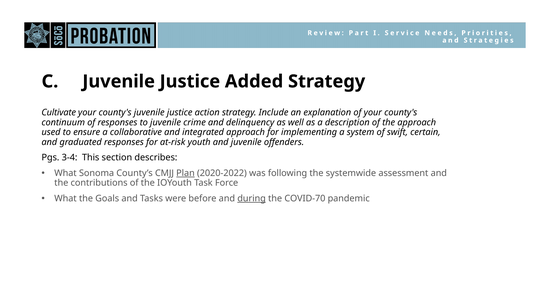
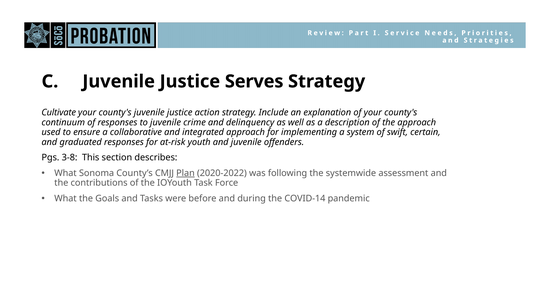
Added: Added -> Serves (254, 81)
3-4: 3-4 -> 3-8 (70, 157)
during underline: present -> none (252, 198)
COVID-70: COVID-70 -> COVID-14 (305, 198)
